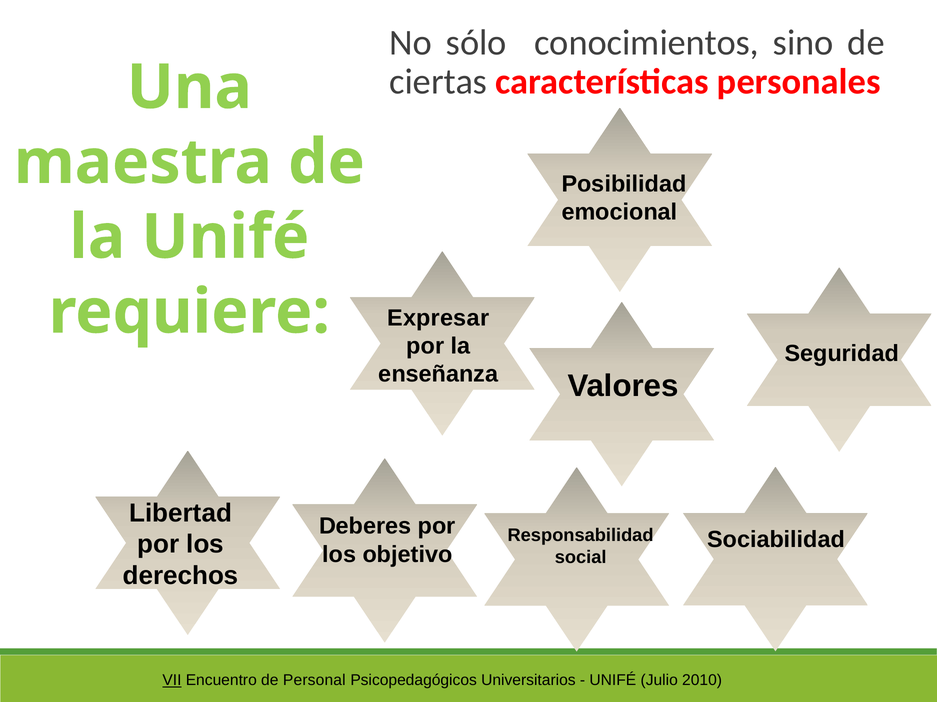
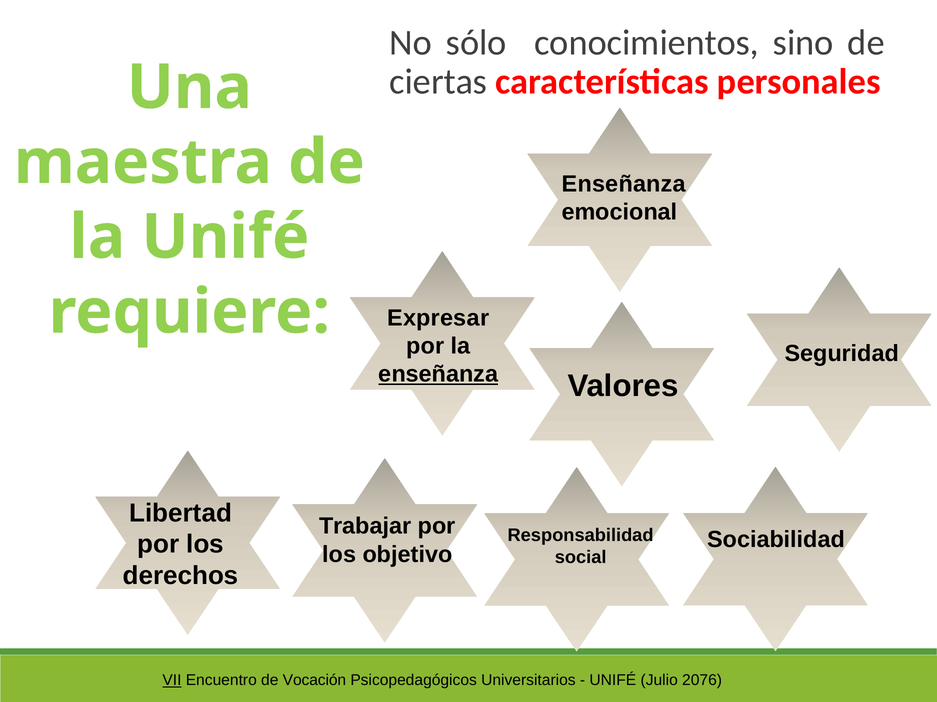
Posibilidad: Posibilidad -> Enseñanza (624, 184)
enseñanza underline: none -> present (438, 375)
Deberes: Deberes -> Trabajar (365, 527)
Personal: Personal -> Vocación (314, 681)
2010: 2010 -> 2076 (702, 681)
